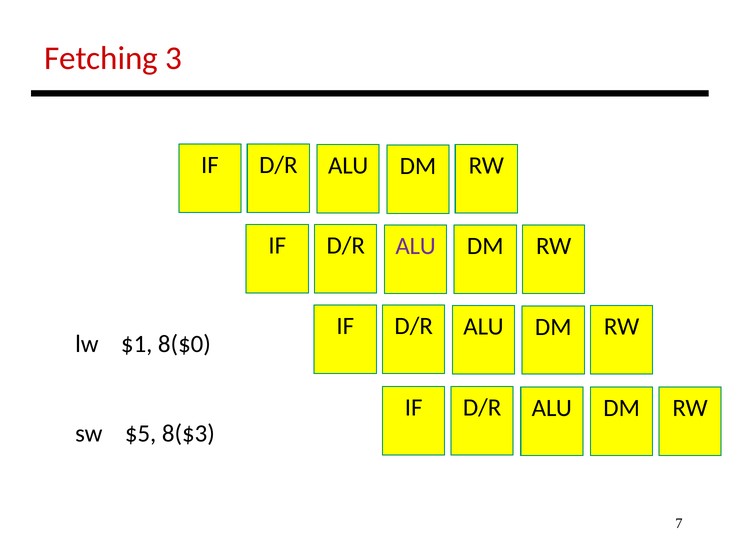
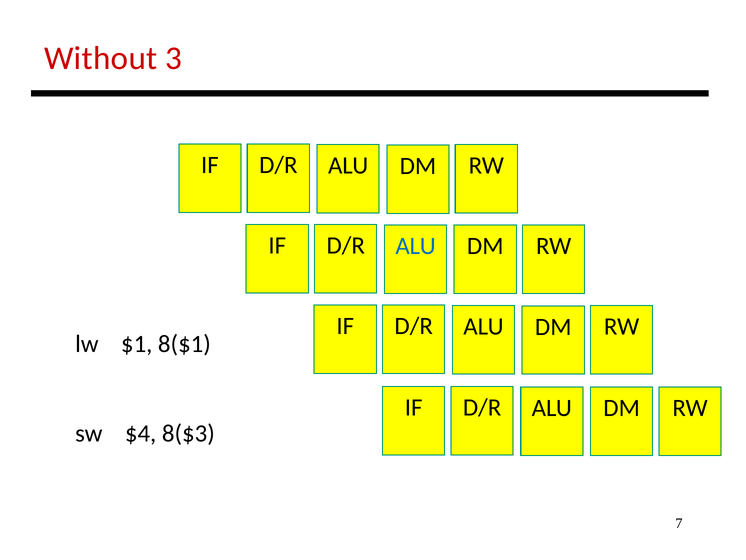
Fetching: Fetching -> Without (101, 58)
ALU colour: purple -> blue (416, 246)
8($0: 8($0 -> 8($1 (184, 344)
$5: $5 -> $4 (141, 433)
